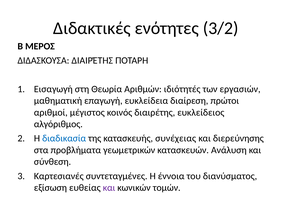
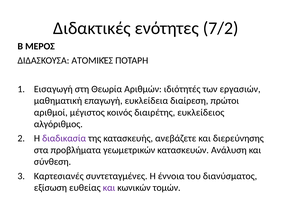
3/2: 3/2 -> 7/2 (221, 28)
ΔΙΔΑΣΚΟΥΣΑ ΔΙΑΙΡΈΤΗΣ: ΔΙΑΙΡΈΤΗΣ -> ΑΤΟΜΙΚΈΣ (92, 60)
διαδικασία colour: blue -> purple (64, 138)
συνέχειας: συνέχειας -> ανεβάζετε (176, 138)
